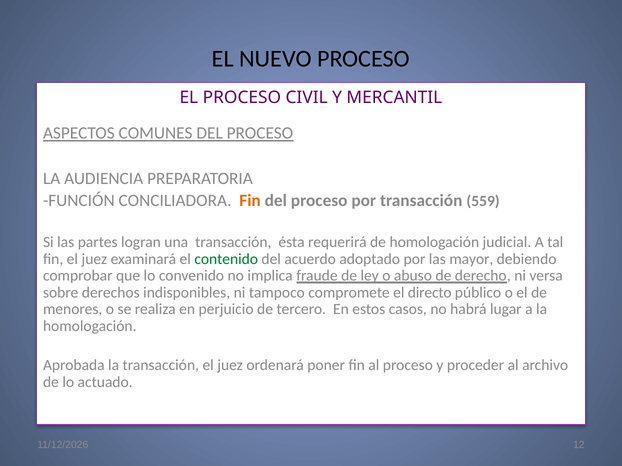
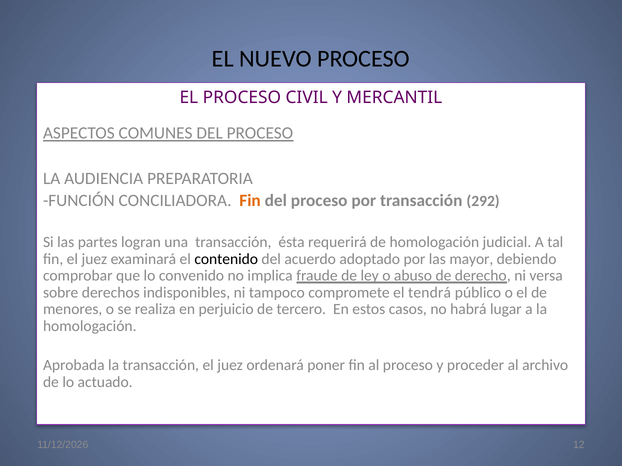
559: 559 -> 292 (483, 201)
contenido colour: green -> black (226, 259)
directo: directo -> tendrá (430, 293)
